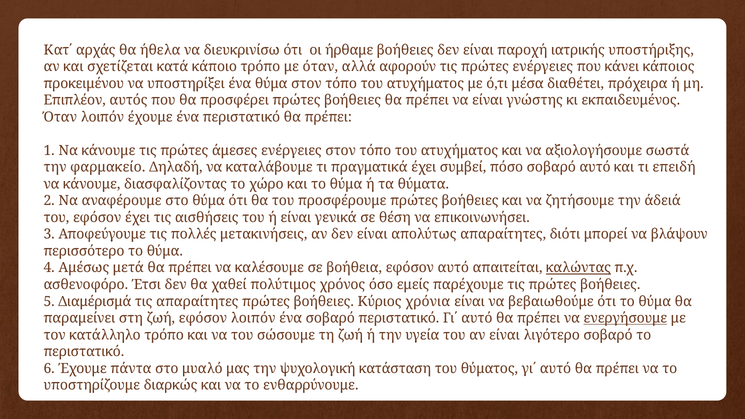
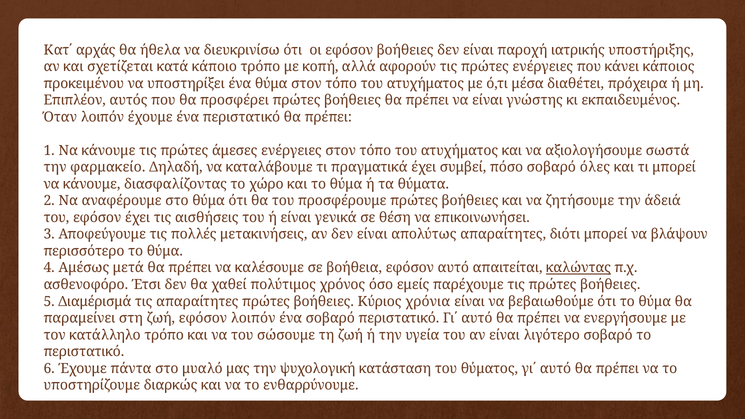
οι ήρθαμε: ήρθαμε -> εφόσον (349, 50)
με όταν: όταν -> κοπή (320, 67)
σοβαρό αυτό: αυτό -> όλες (595, 167)
τι επειδή: επειδή -> μπορεί (674, 167)
ενεργήσουμε underline: present -> none (625, 318)
